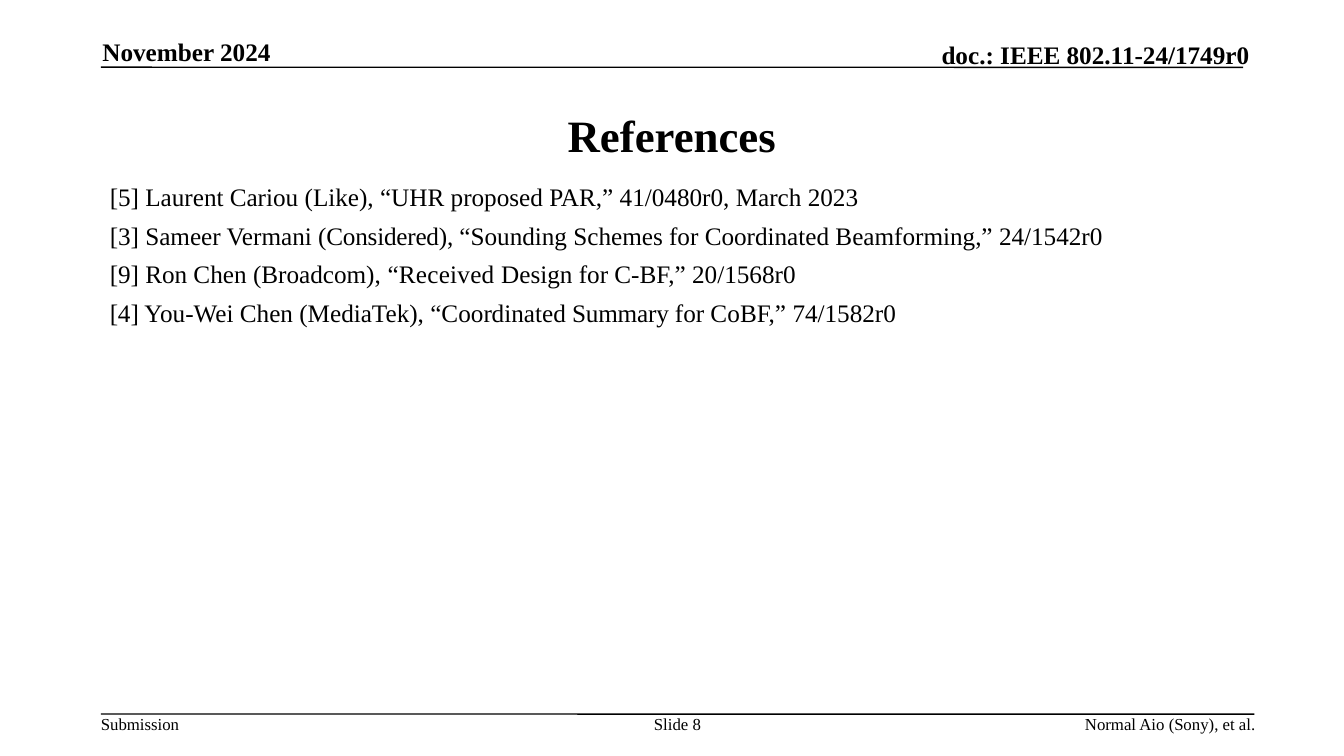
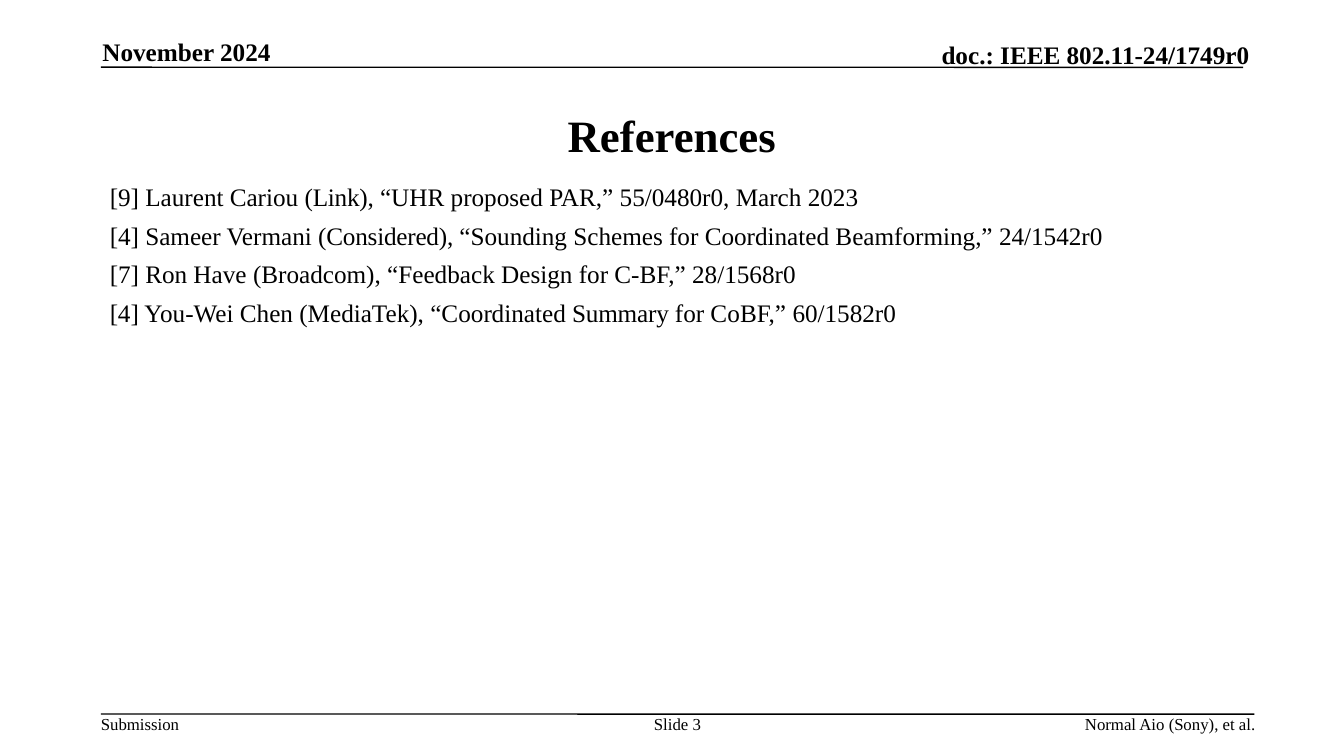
5: 5 -> 9 (124, 198)
Like: Like -> Link (339, 198)
41/0480r0: 41/0480r0 -> 55/0480r0 (675, 198)
3: 3 -> 4 (124, 237)
9: 9 -> 7 (124, 276)
Ron Chen: Chen -> Have (220, 276)
Received: Received -> Feedback (441, 276)
20/1568r0: 20/1568r0 -> 28/1568r0 (744, 276)
74/1582r0: 74/1582r0 -> 60/1582r0 (844, 314)
8: 8 -> 3 (697, 725)
